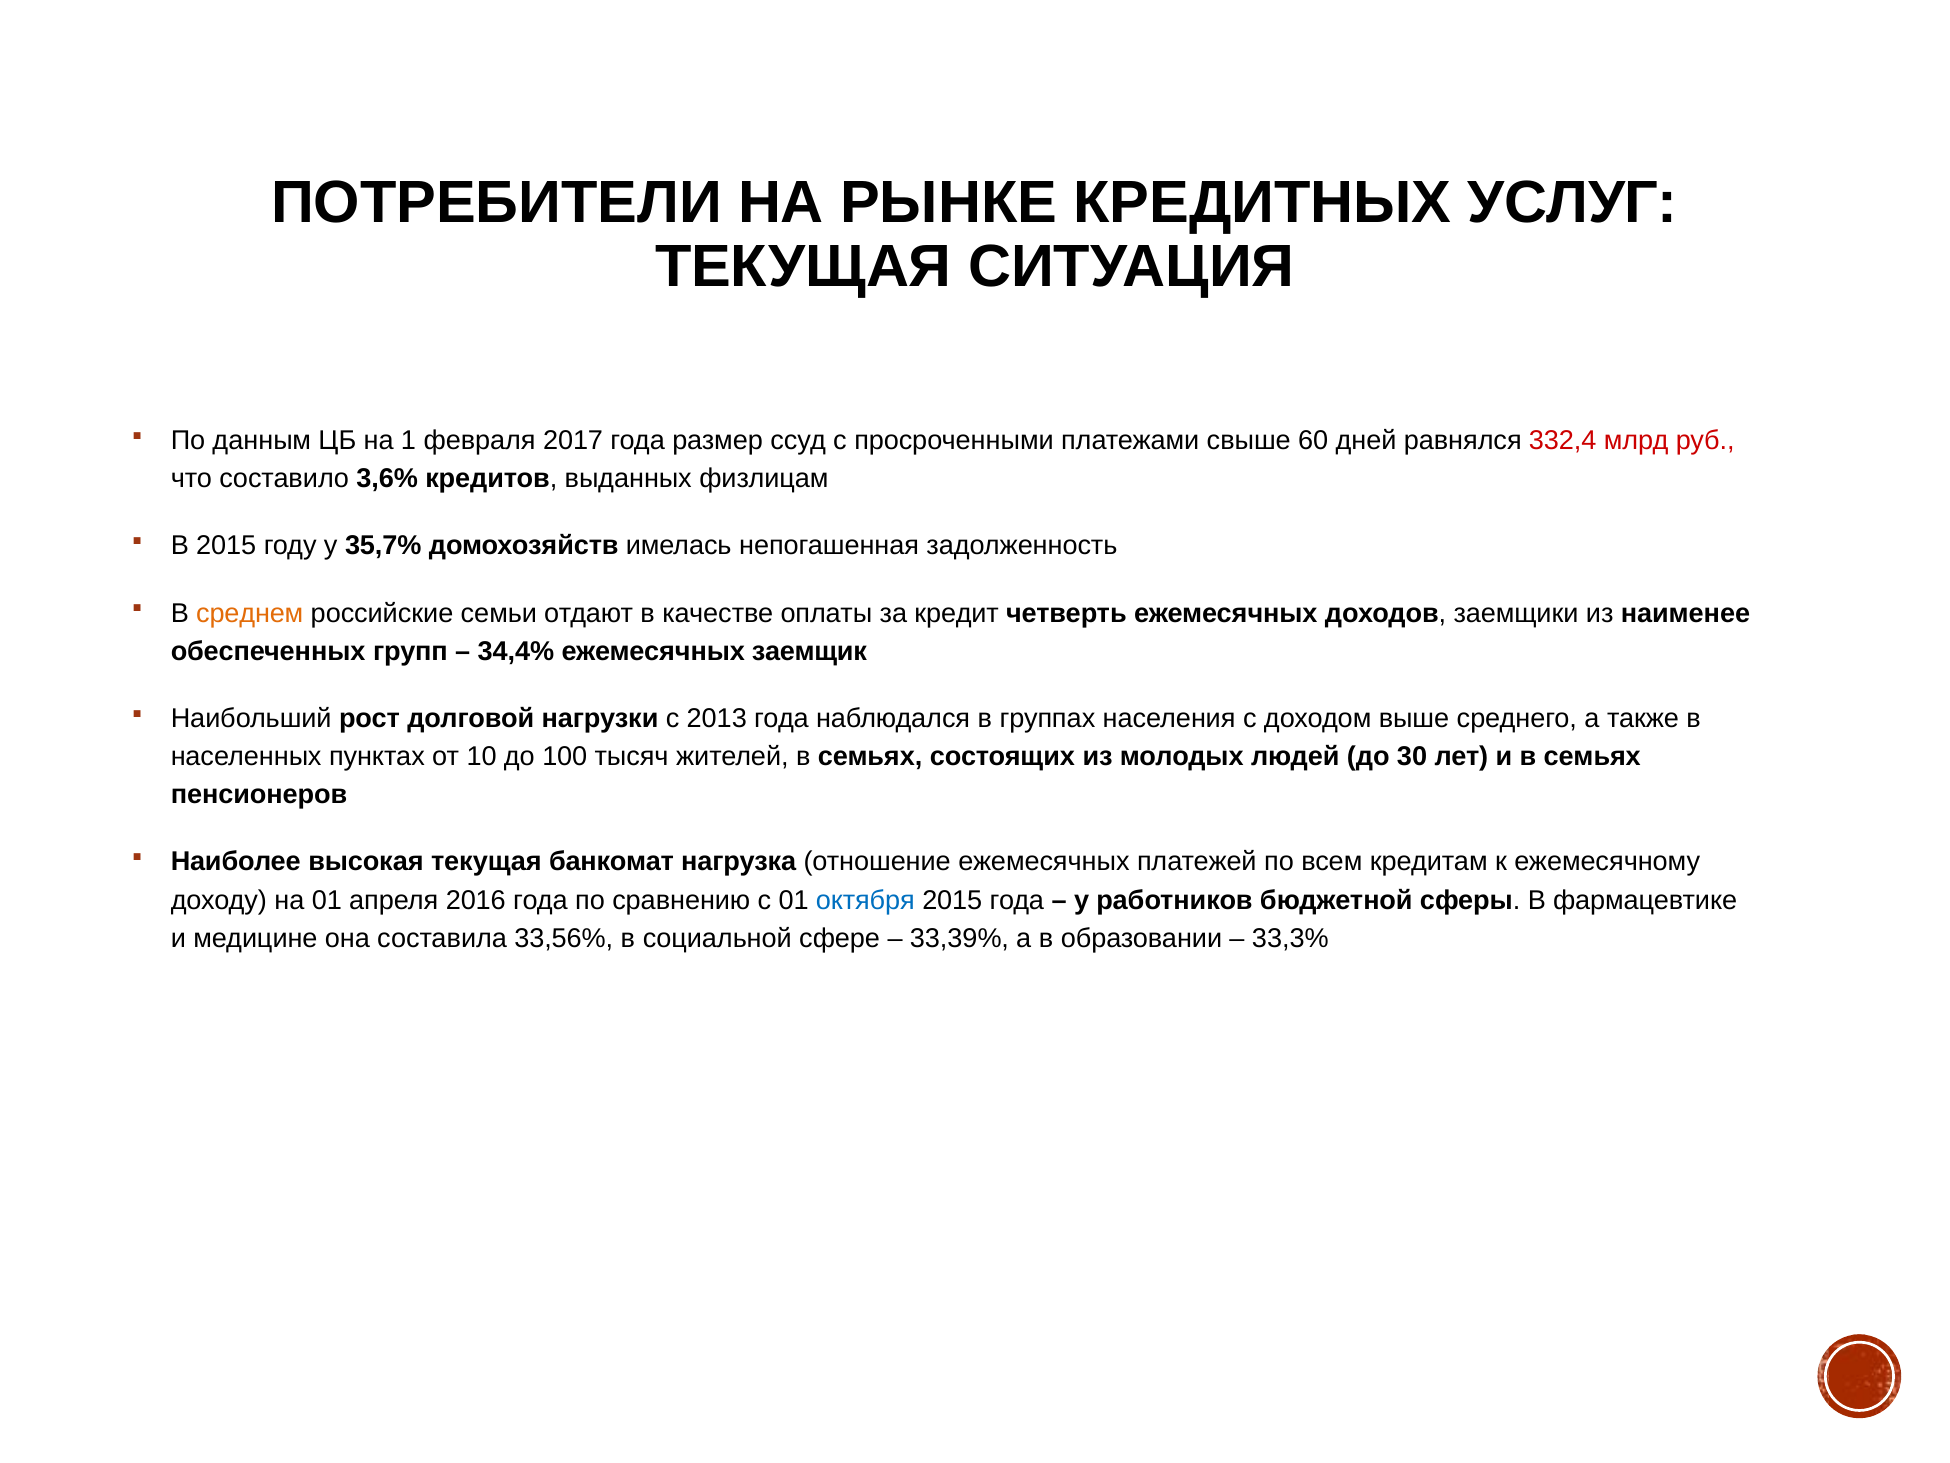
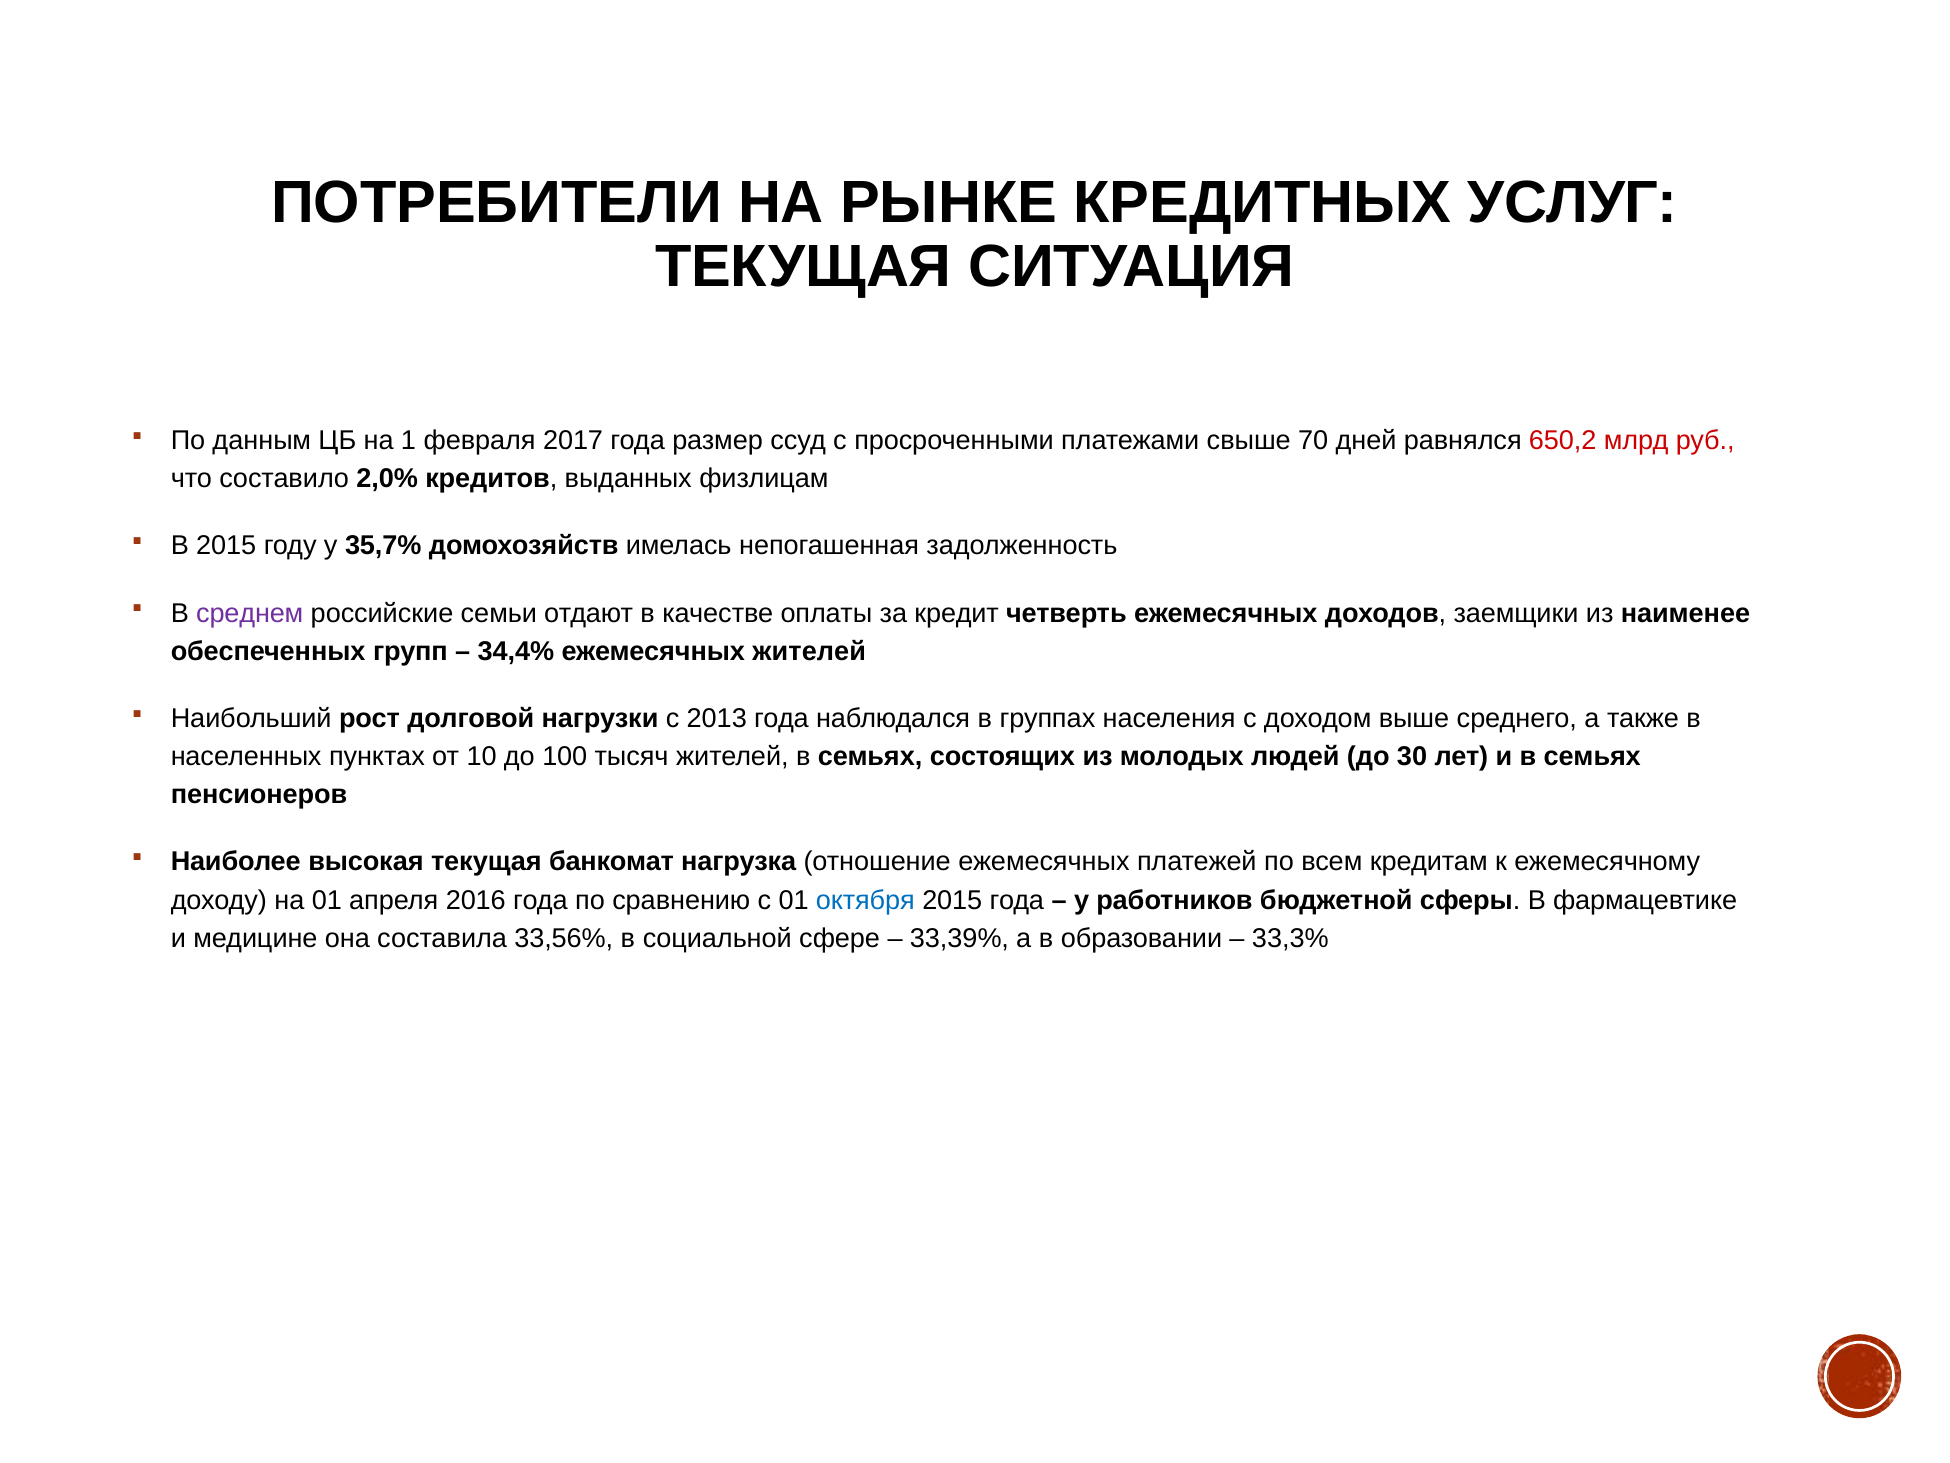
60: 60 -> 70 (1313, 440)
332,4: 332,4 -> 650,2 (1563, 440)
3,6%: 3,6% -> 2,0% (387, 478)
среднем colour: orange -> purple (250, 613)
ежемесячных заемщик: заемщик -> жителей (809, 651)
